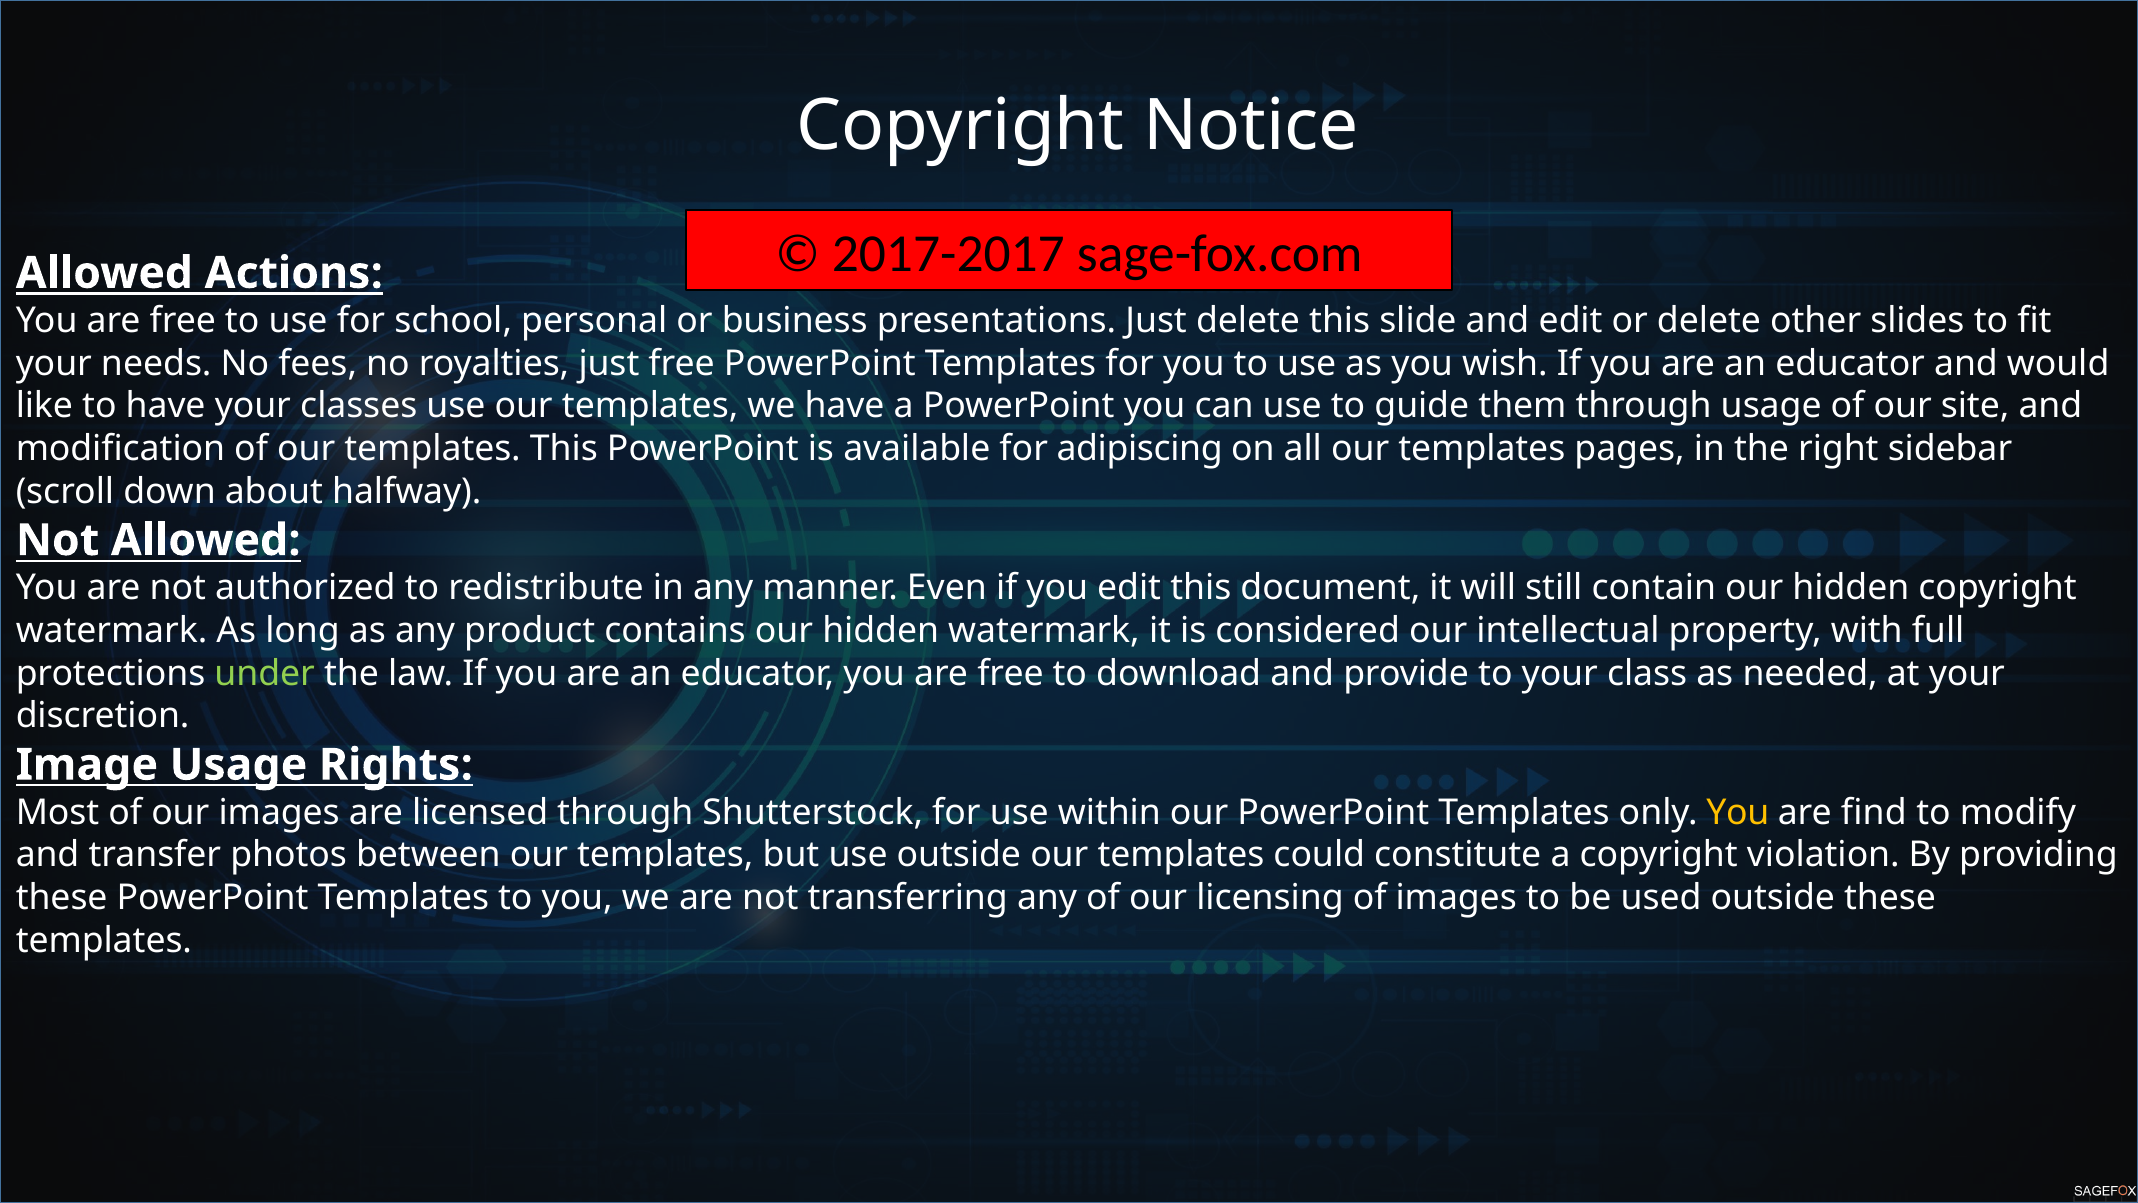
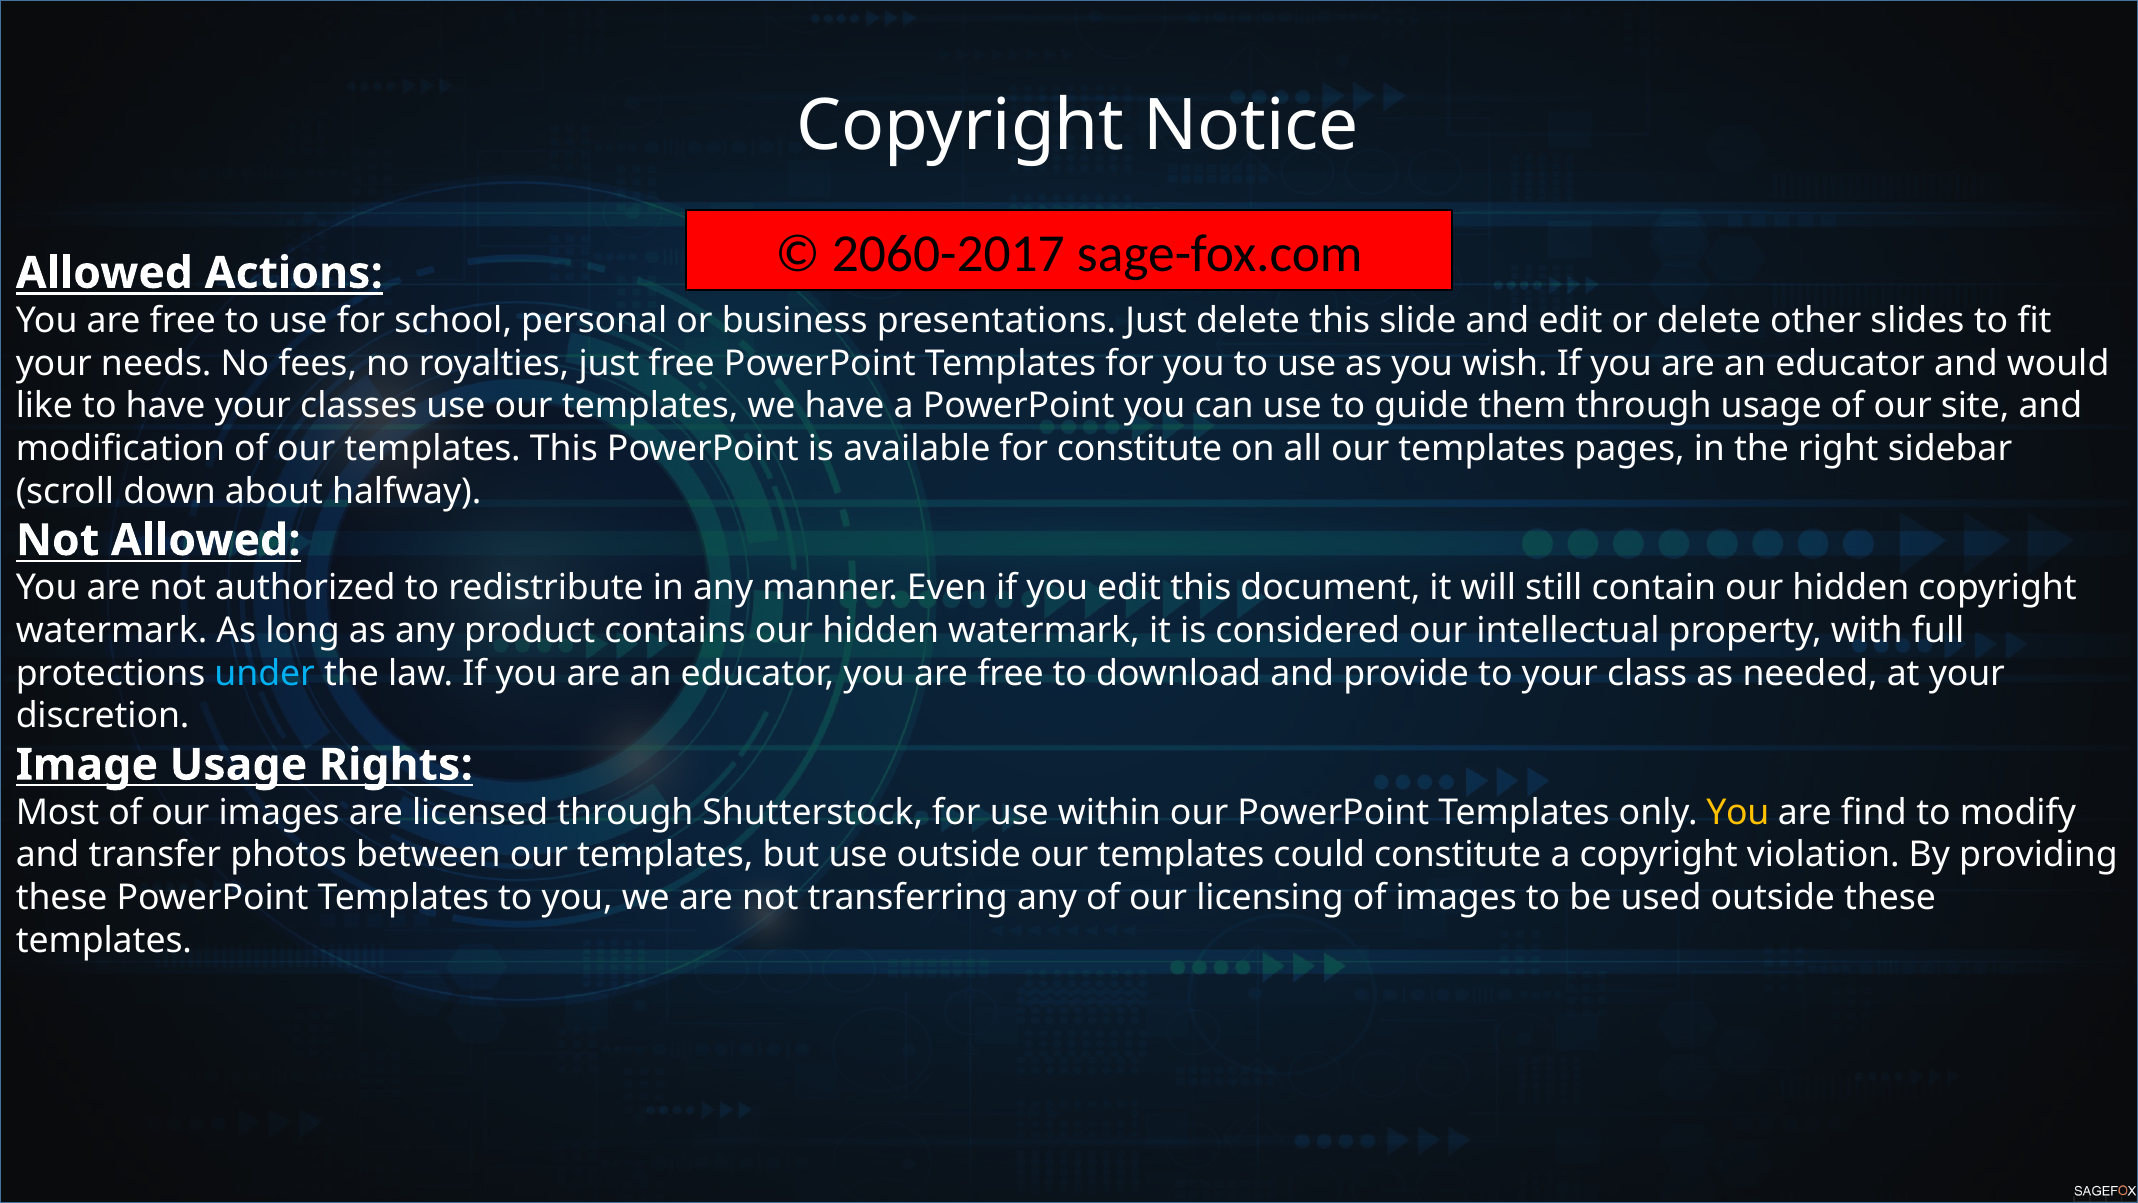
2017-2017: 2017-2017 -> 2060-2017 (948, 254)
for adipiscing: adipiscing -> constitute (1140, 449)
under colour: light green -> light blue (265, 673)
